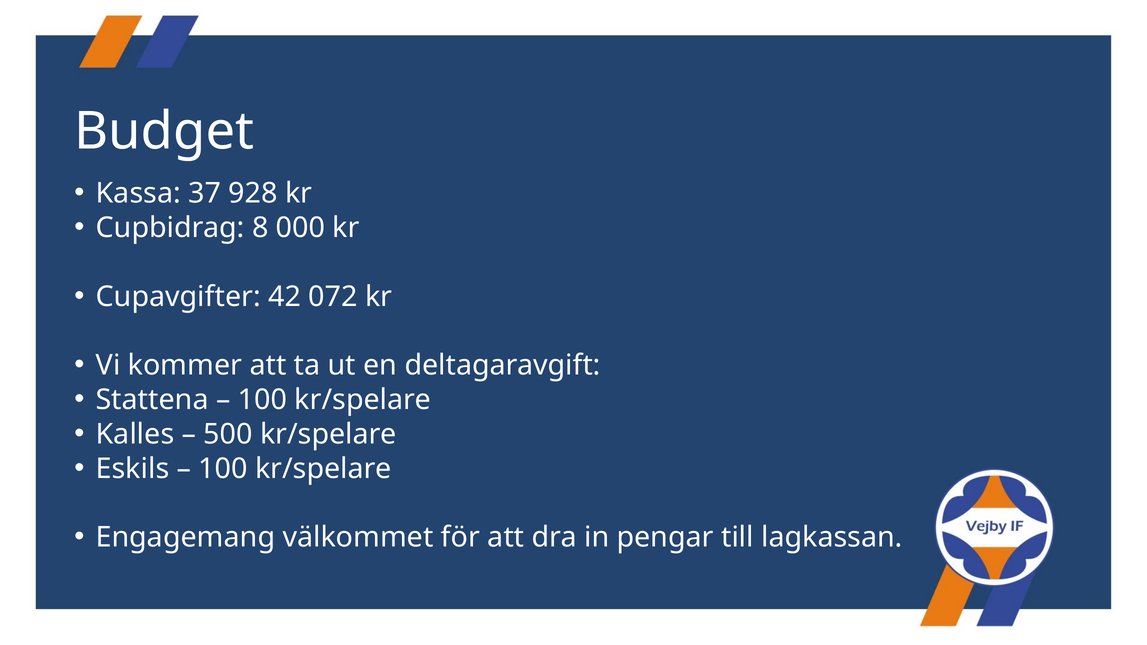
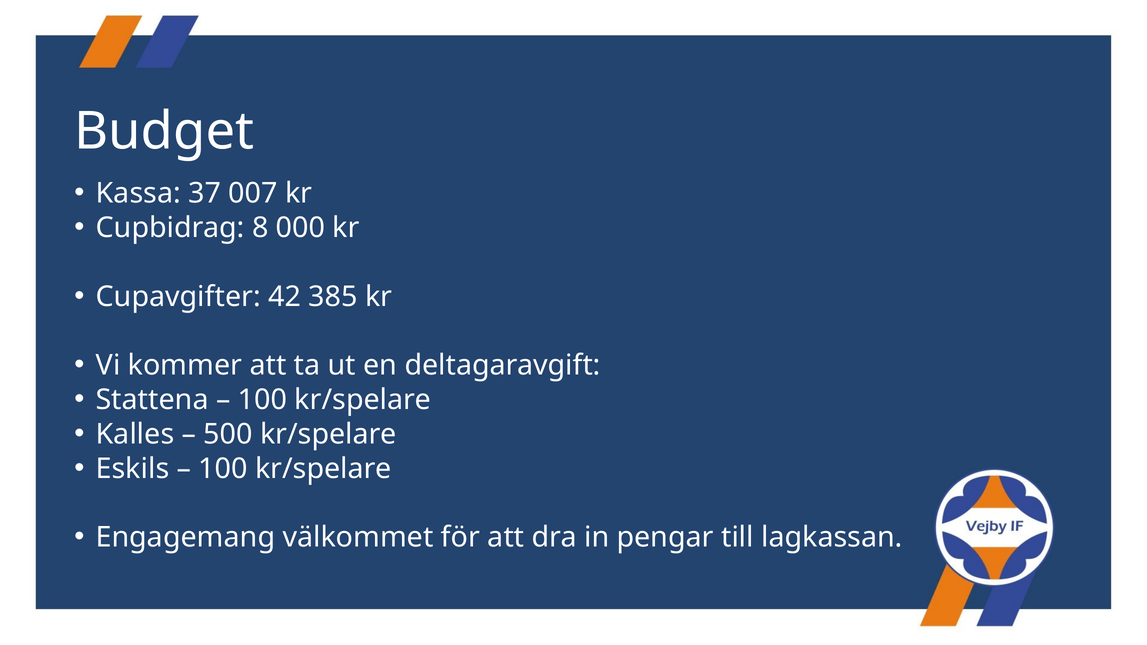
928: 928 -> 007 (253, 194)
072: 072 -> 385 (333, 297)
